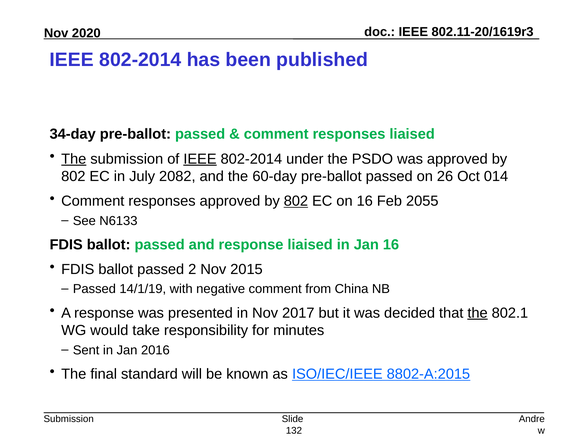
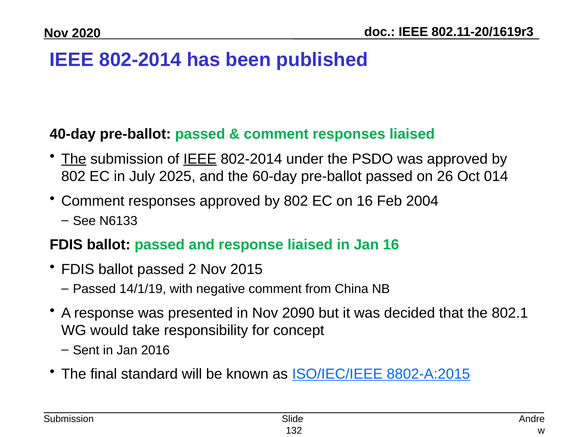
34-day: 34-day -> 40-day (73, 134)
2082: 2082 -> 2025 (177, 176)
802 underline: present -> none (296, 201)
2055: 2055 -> 2004 (422, 201)
2017: 2017 -> 2090 (298, 313)
the underline: present -> none (478, 313)
minutes: minutes -> concept (299, 331)
